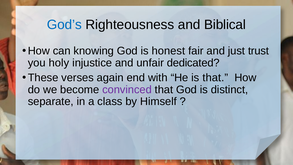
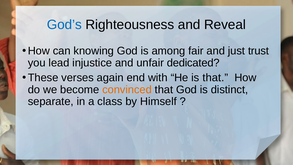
Biblical: Biblical -> Reveal (225, 25)
honest: honest -> among (168, 51)
holy: holy -> lead (59, 63)
convinced colour: purple -> orange (127, 89)
